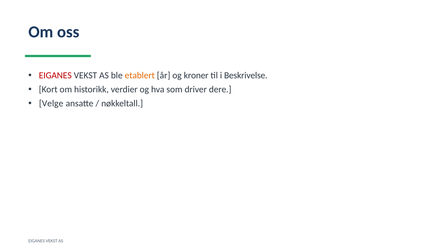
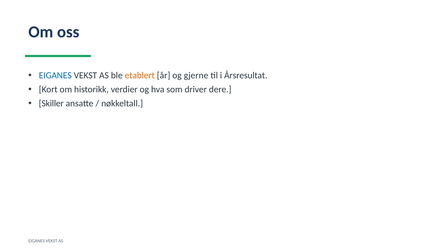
EIGANES colour: red -> blue (55, 76)
kroner: kroner -> gjerne (196, 76)
Beskrivelse: Beskrivelse -> Årsresultat (246, 76)
Velge: Velge -> Skiller (51, 103)
